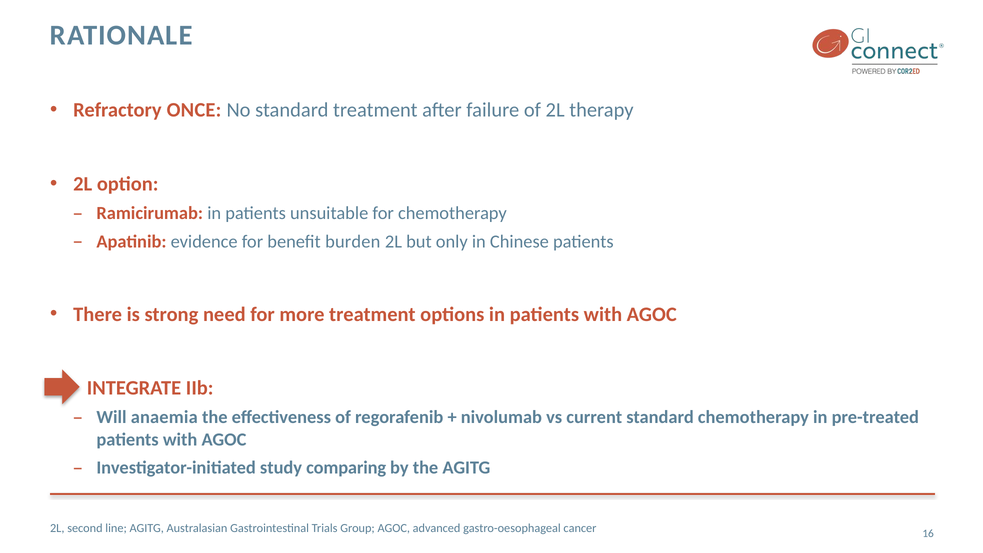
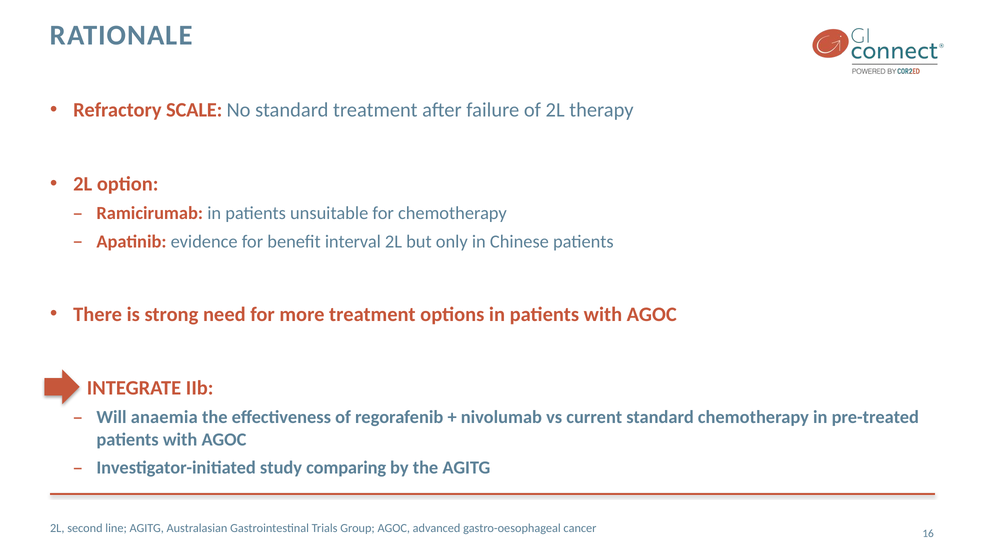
ONCE: ONCE -> SCALE (194, 110)
burden: burden -> interval (353, 242)
